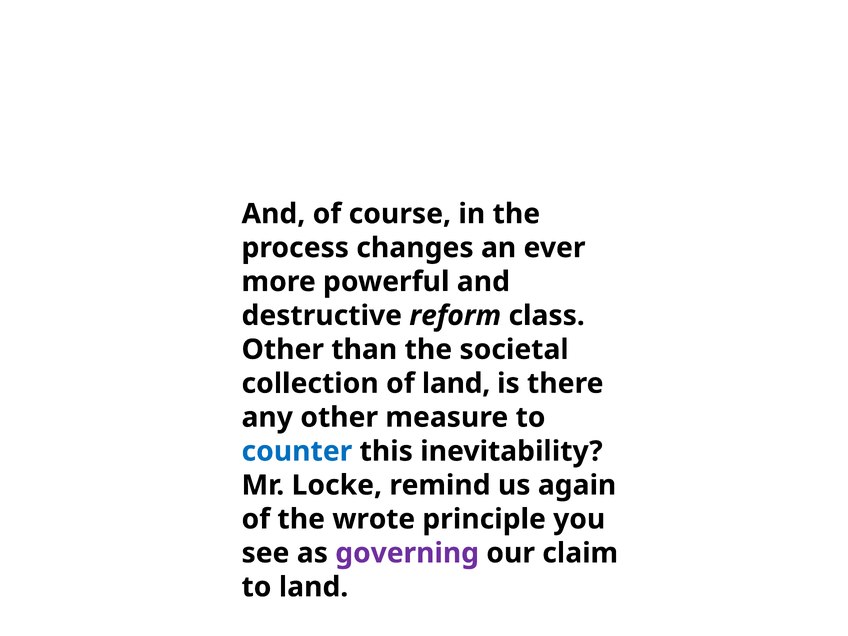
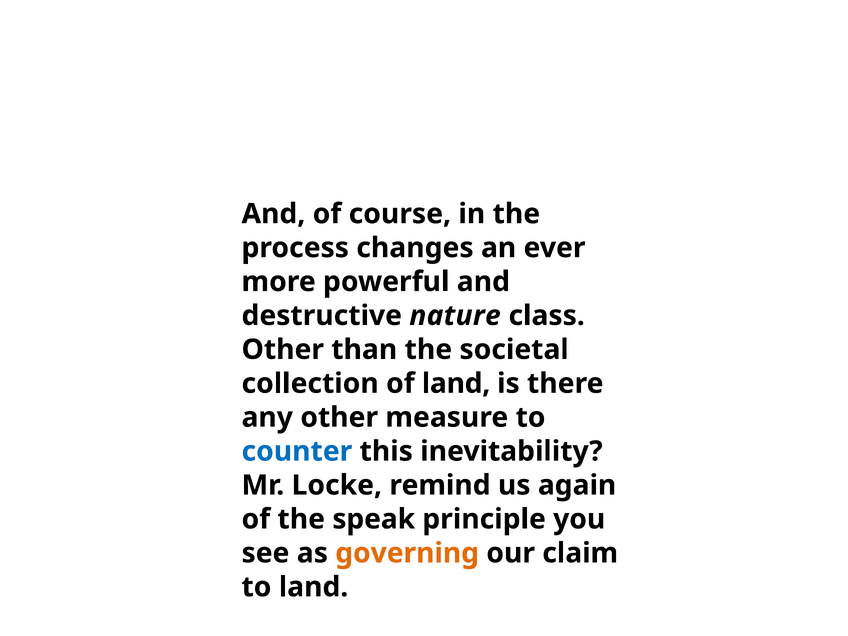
reform: reform -> nature (455, 316)
wrote: wrote -> speak (374, 519)
governing colour: purple -> orange (407, 553)
